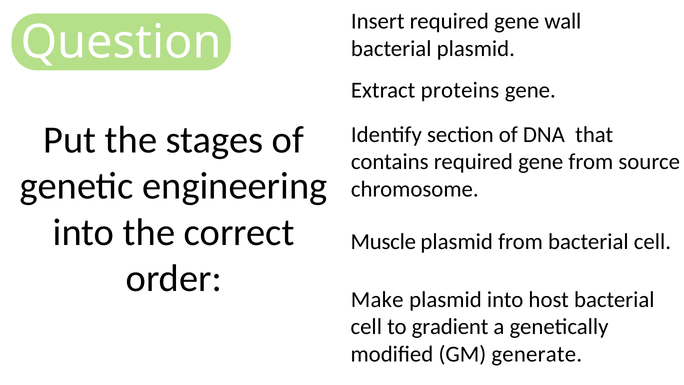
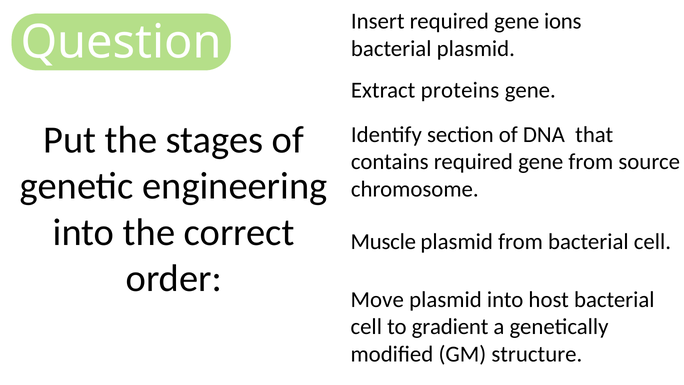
wall: wall -> ions (563, 21)
Make: Make -> Move (377, 299)
generate: generate -> structure (537, 354)
